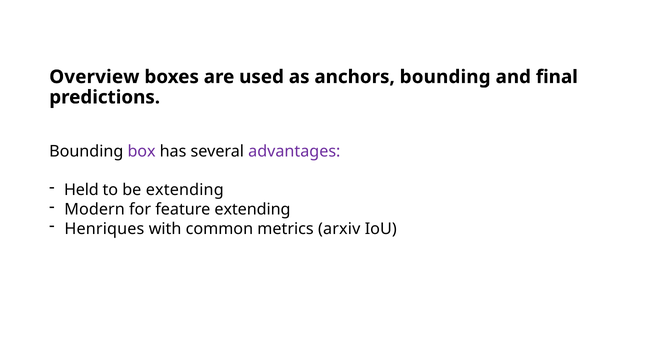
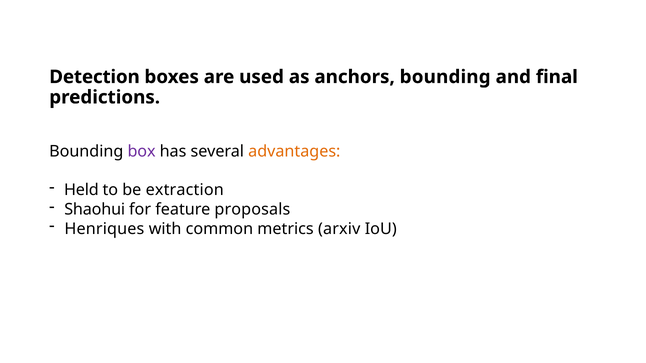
Overview: Overview -> Detection (94, 77)
advantages colour: purple -> orange (294, 151)
be extending: extending -> extraction (185, 190)
Modern: Modern -> Shaohui (95, 210)
feature extending: extending -> proposals (252, 210)
